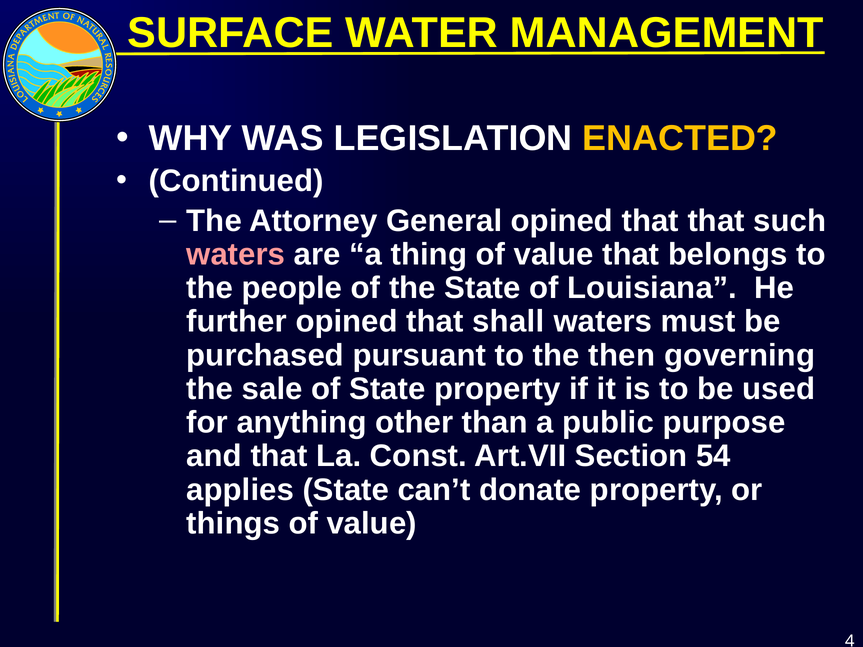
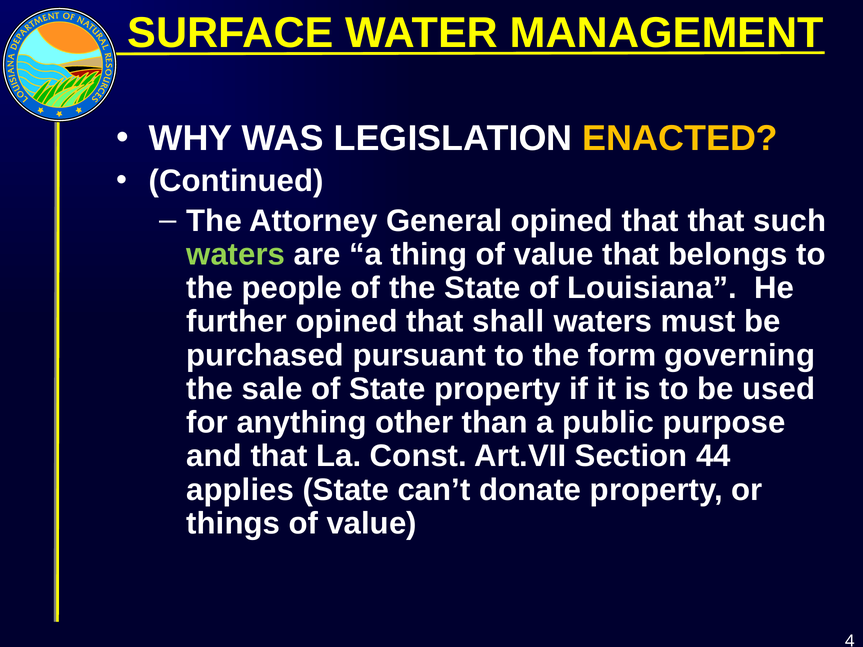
waters colour: pink -> light green (236, 254)
then: then -> form (622, 355)
54: 54 -> 44 (713, 456)
